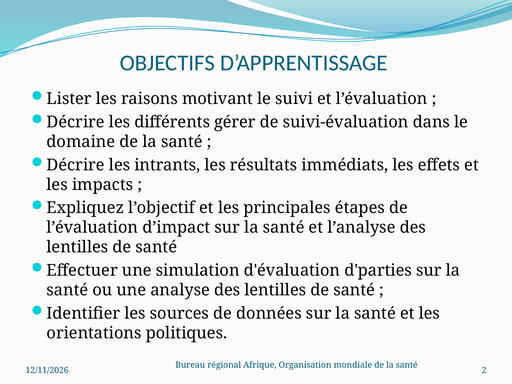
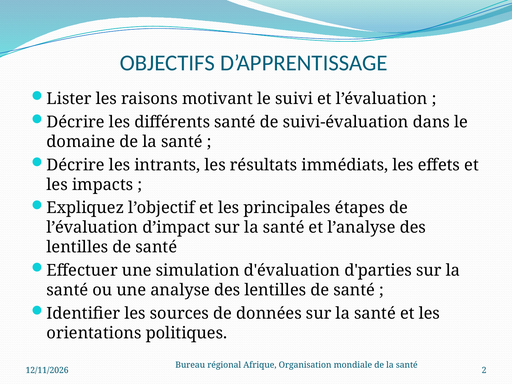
différents gérer: gérer -> santé (235, 122)
